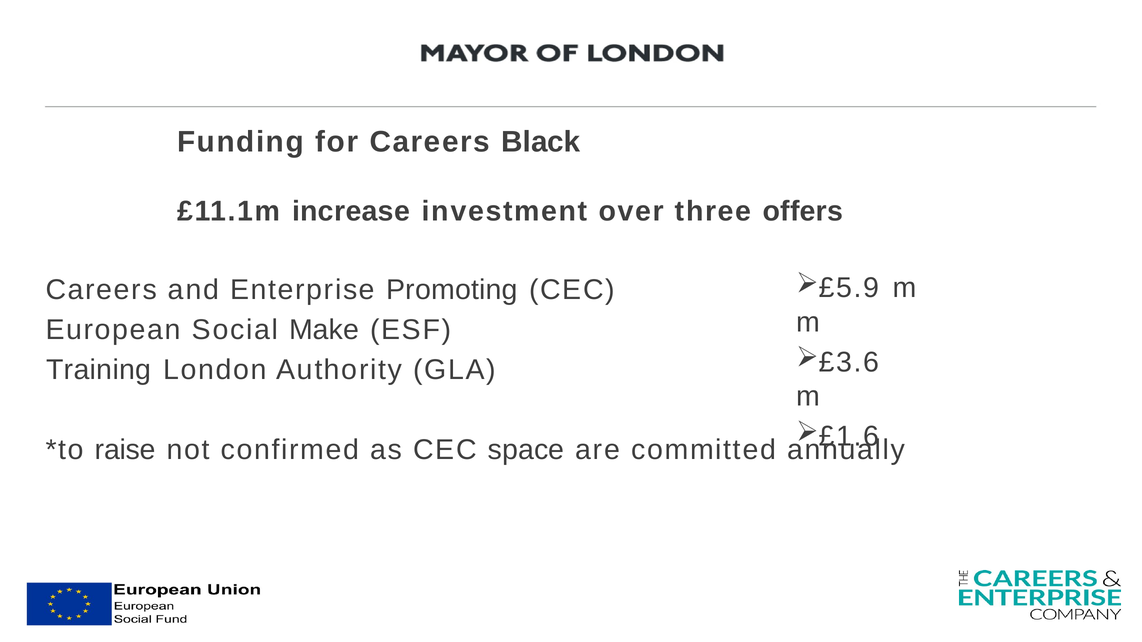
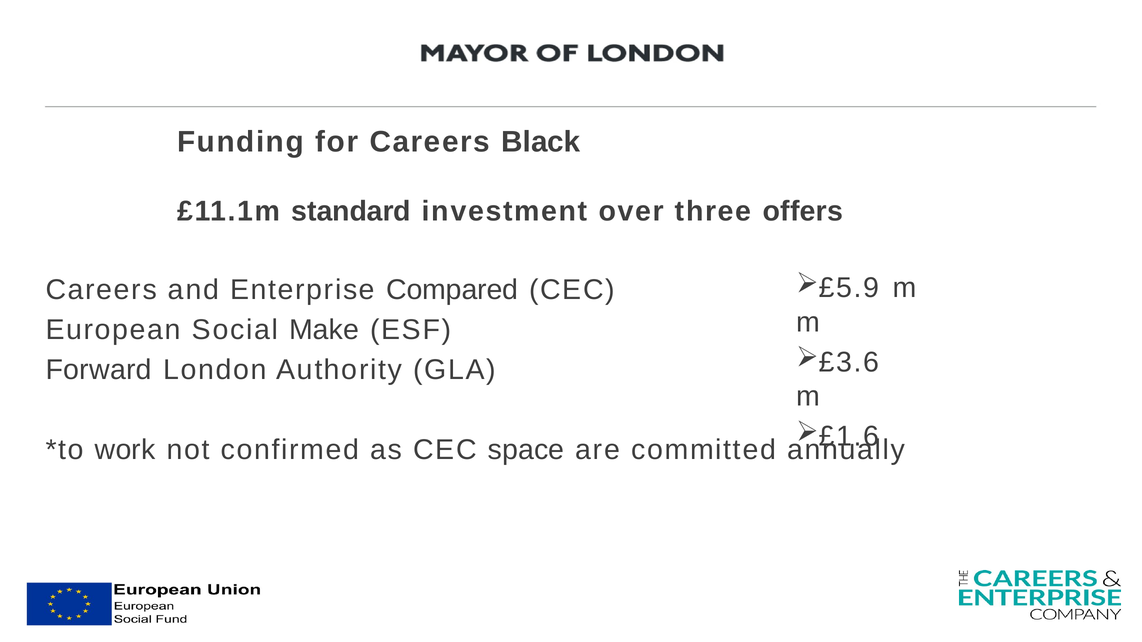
increase: increase -> standard (351, 211)
Promoting: Promoting -> Compared (452, 290)
Training: Training -> Forward (99, 370)
raise: raise -> work (125, 450)
